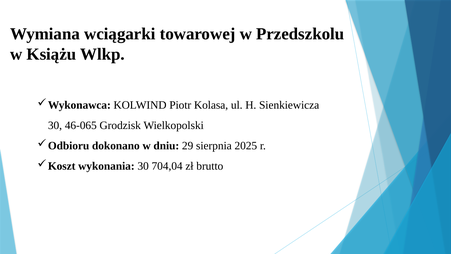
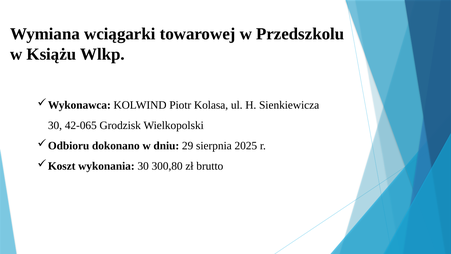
46-065: 46-065 -> 42-065 (81, 125)
704,04: 704,04 -> 300,80 (167, 166)
